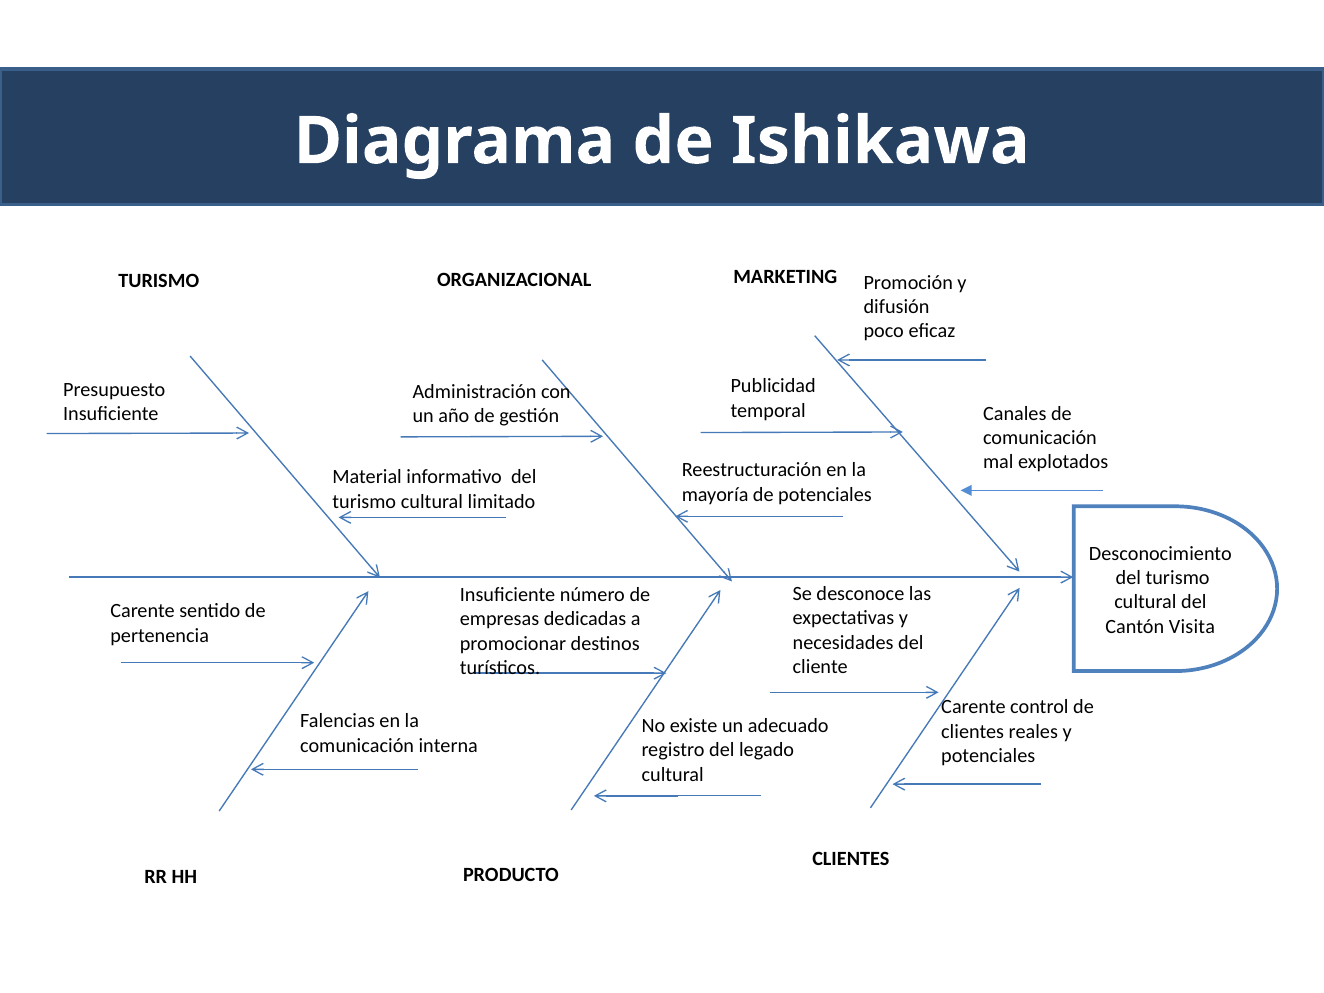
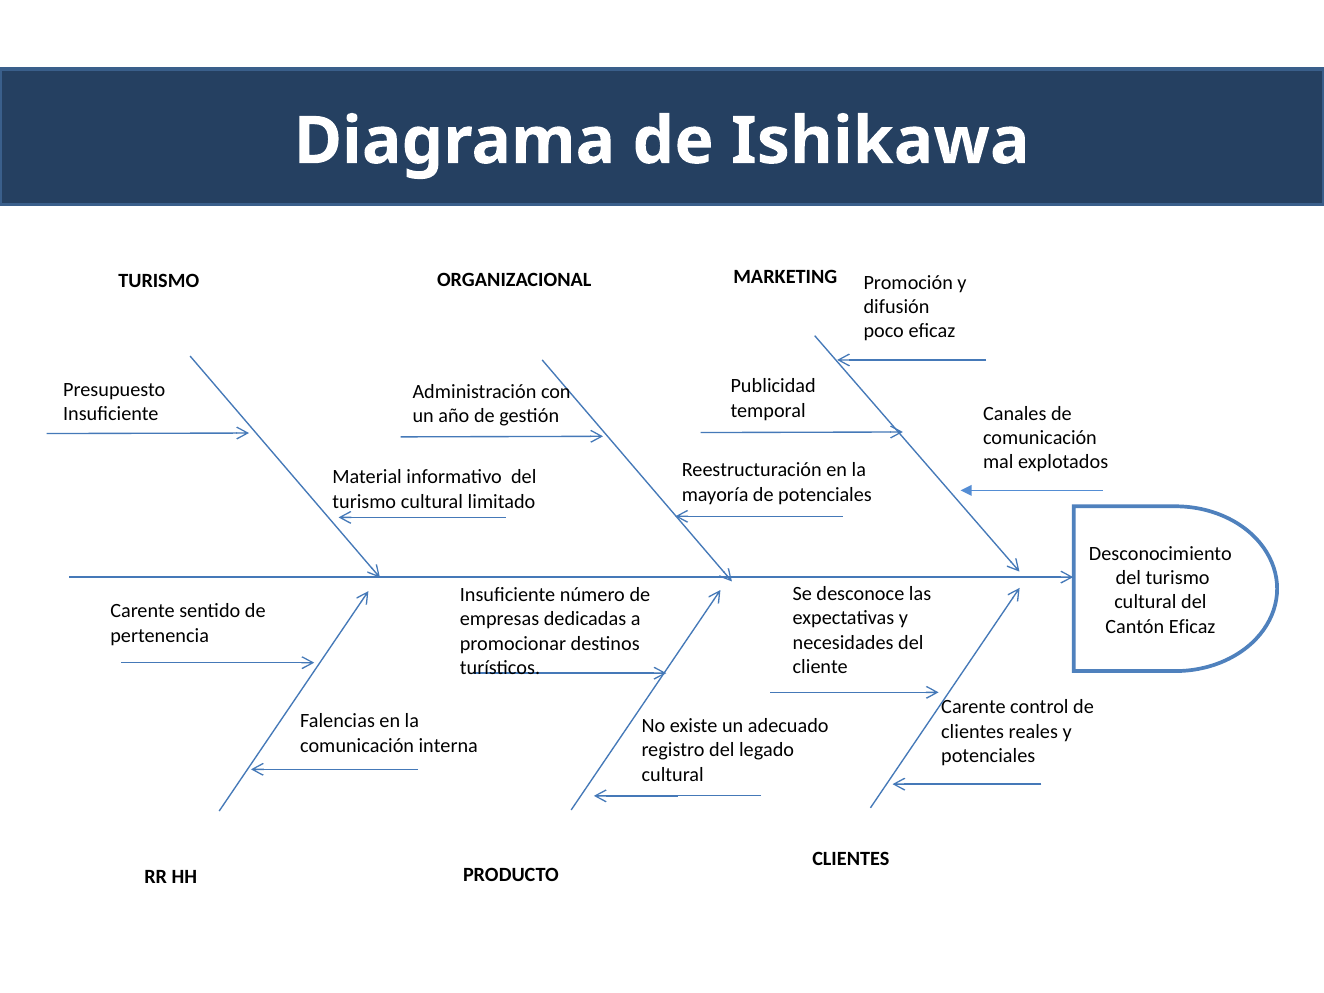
Cantón Visita: Visita -> Eficaz (1192, 626)
